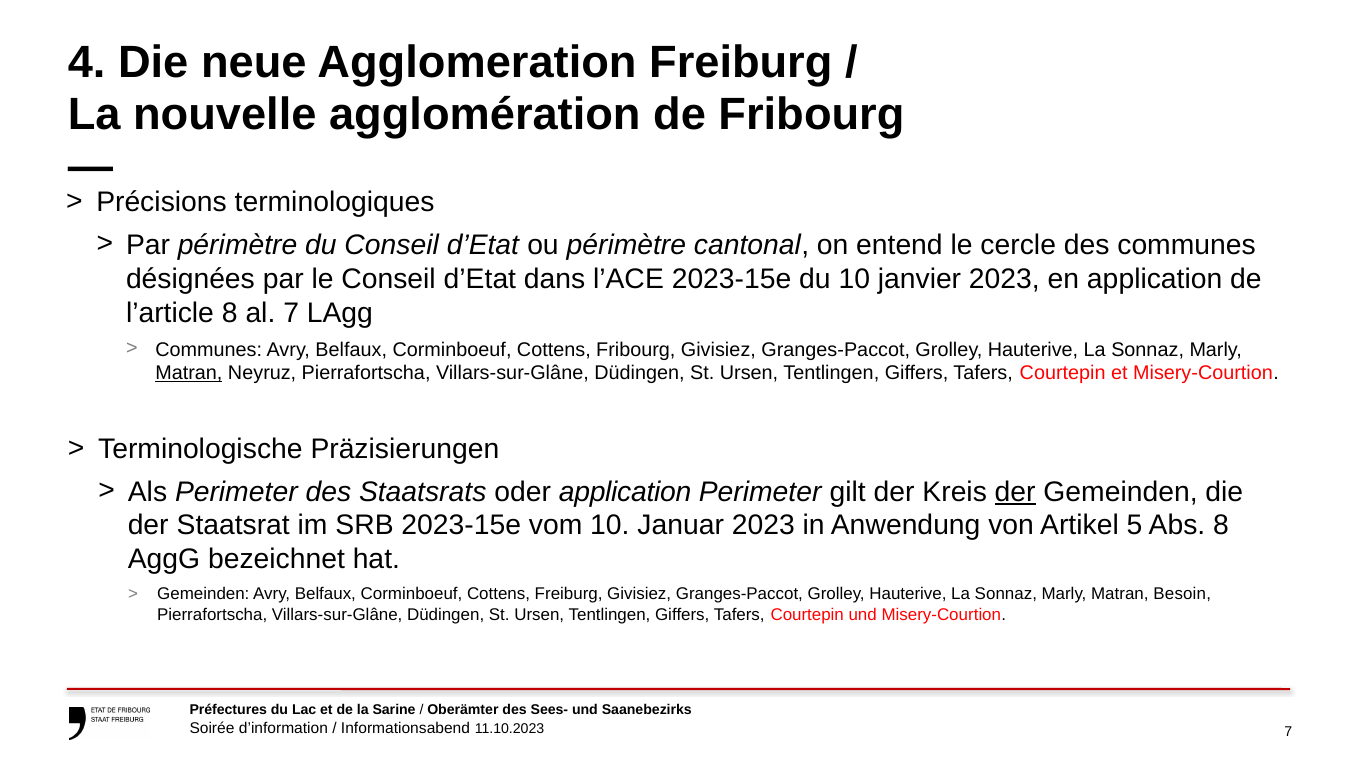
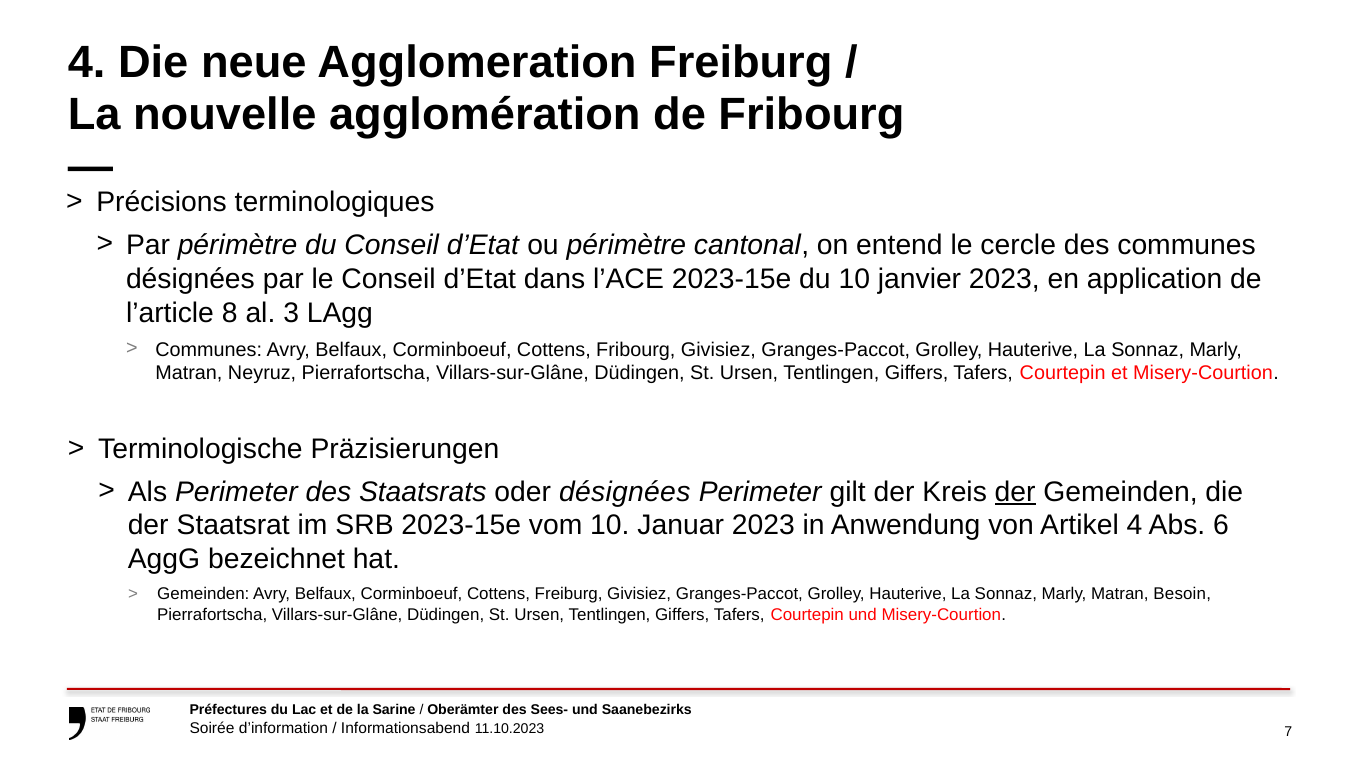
al 7: 7 -> 3 (291, 313)
Matran underline: present -> none (189, 373)
oder application: application -> désignées (625, 492)
Artikel 5: 5 -> 4 (1134, 526)
Abs 8: 8 -> 6 (1221, 526)
